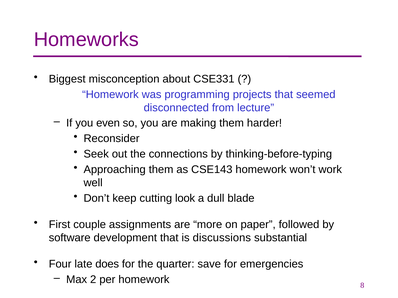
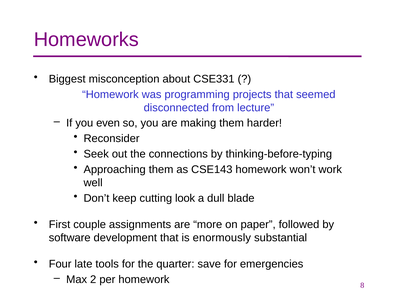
discussions: discussions -> enormously (222, 238)
does: does -> tools (107, 264)
